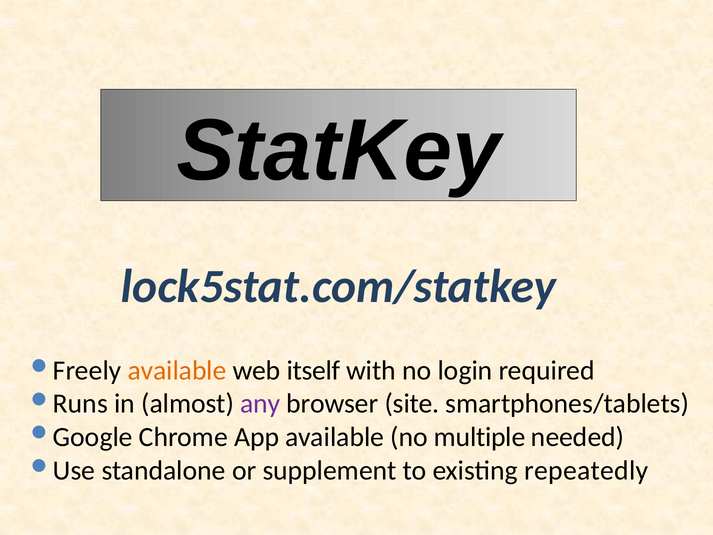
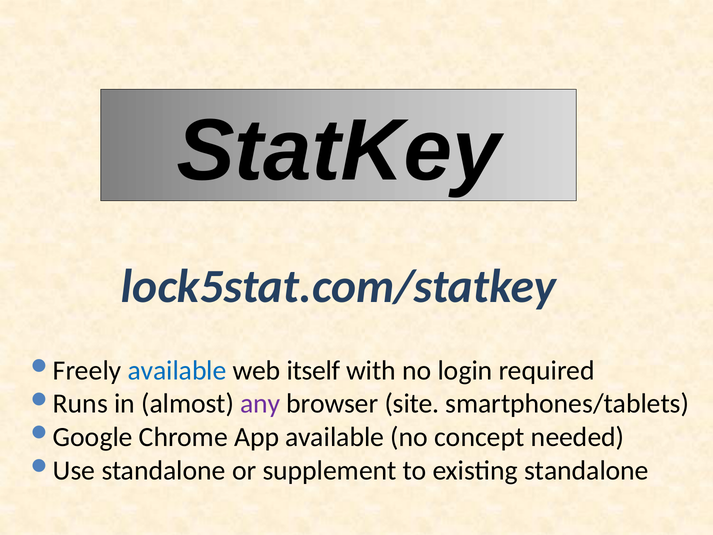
available colour: orange -> blue (177, 370)
multiple: multiple -> concept (479, 437)
existing repeatedly: repeatedly -> standalone (586, 470)
